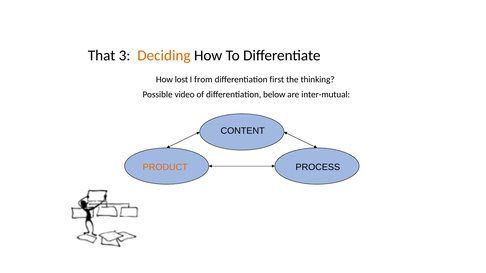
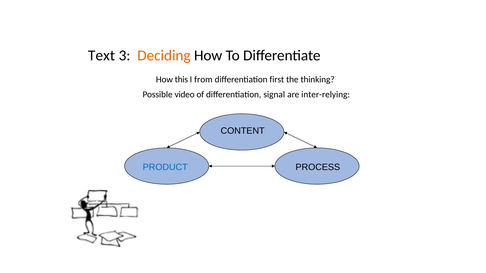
That: That -> Text (102, 56)
lost: lost -> this (181, 80)
below: below -> signal (274, 95)
inter-mutual: inter-mutual -> inter-relying (326, 95)
PRODUCT colour: orange -> blue (165, 167)
